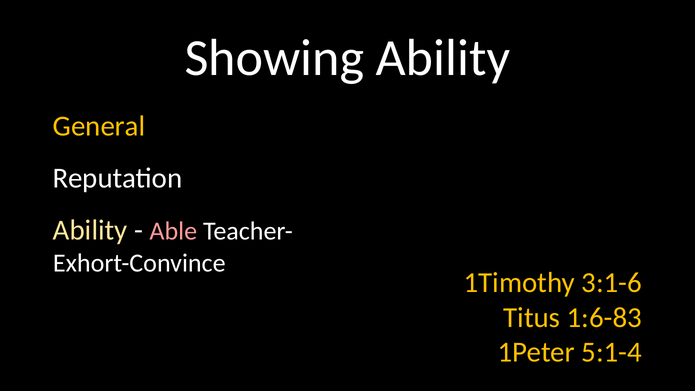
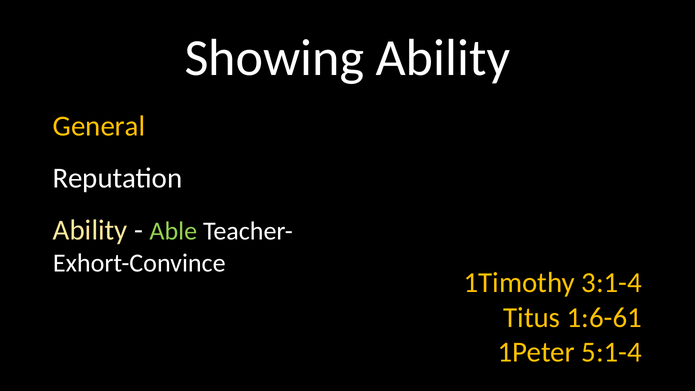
Able colour: pink -> light green (173, 231)
3:1-6: 3:1-6 -> 3:1-4 (612, 283)
1:6-83: 1:6-83 -> 1:6-61 (604, 317)
